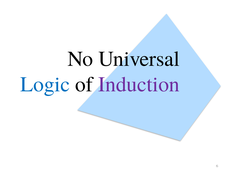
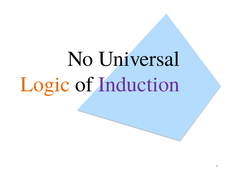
Logic colour: blue -> orange (45, 84)
